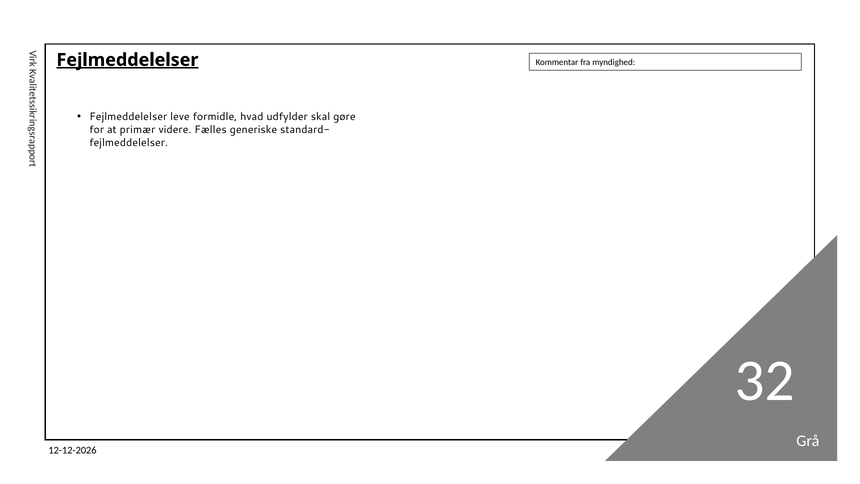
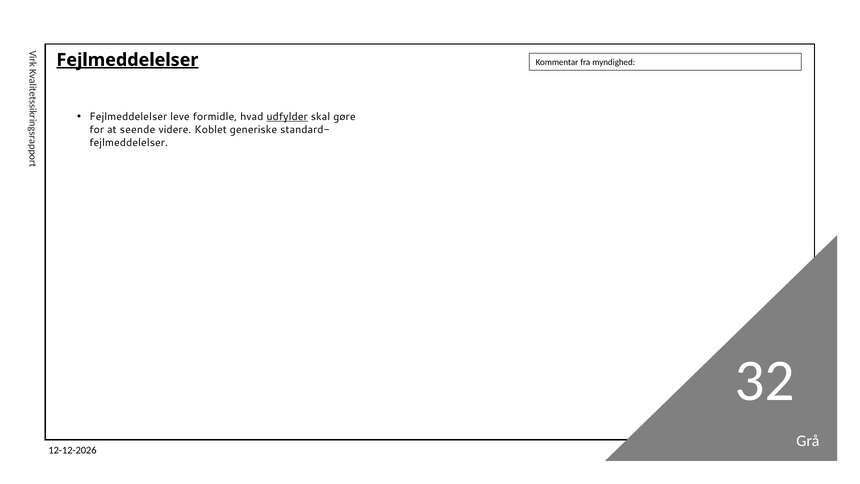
udfylder underline: none -> present (287, 117)
primær: primær -> seende (138, 130)
Fælles: Fælles -> Koblet (211, 130)
